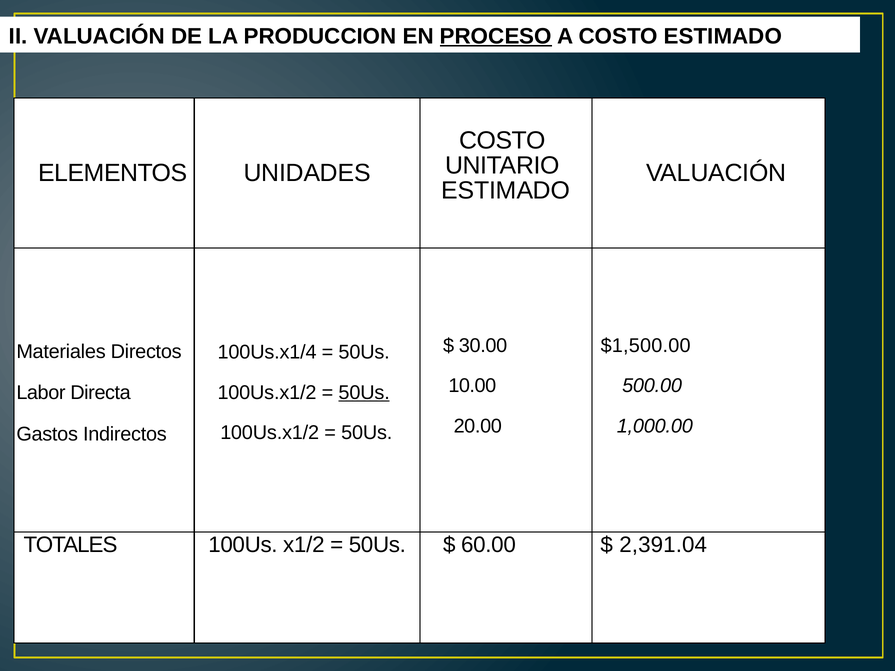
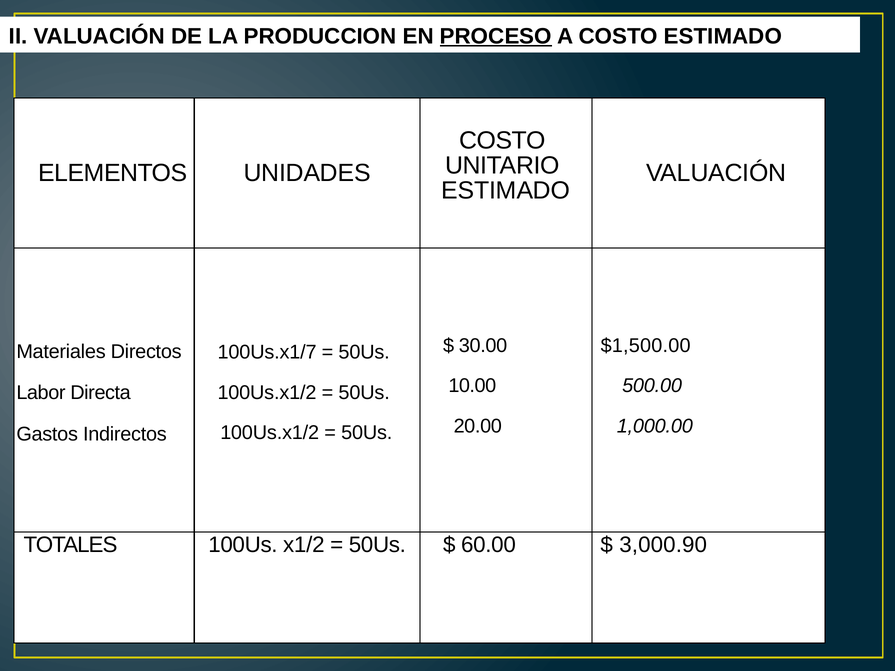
100Us.x1/4: 100Us.x1/4 -> 100Us.x1/7 (267, 352)
50Us underline: present -> none (364, 393)
2,391.04: 2,391.04 -> 3,000.90 (663, 545)
